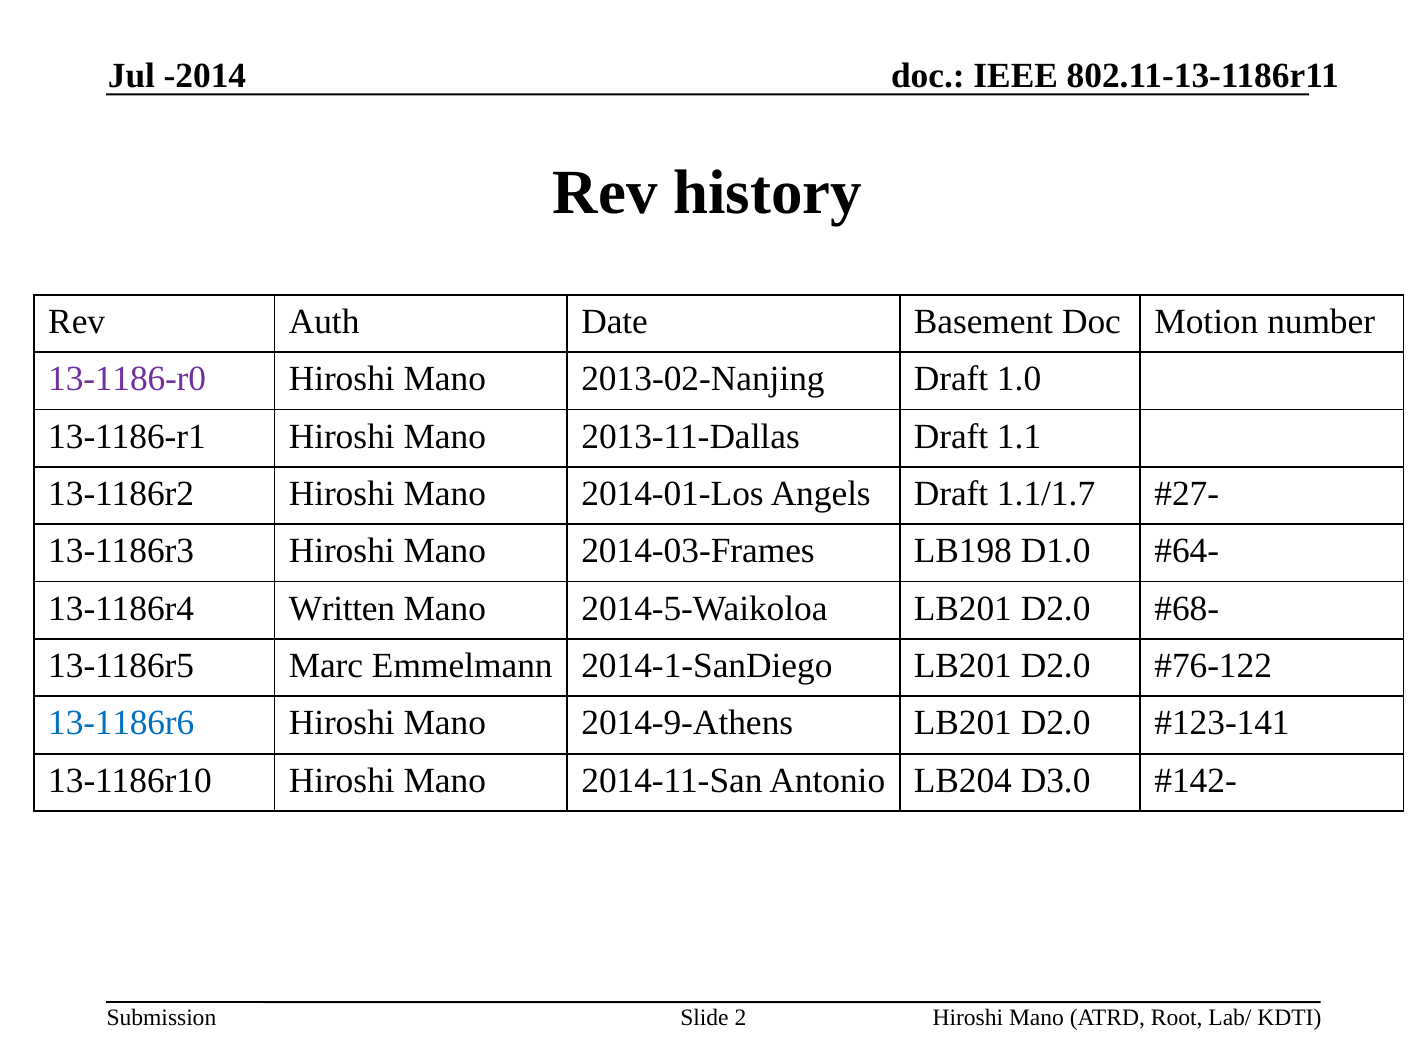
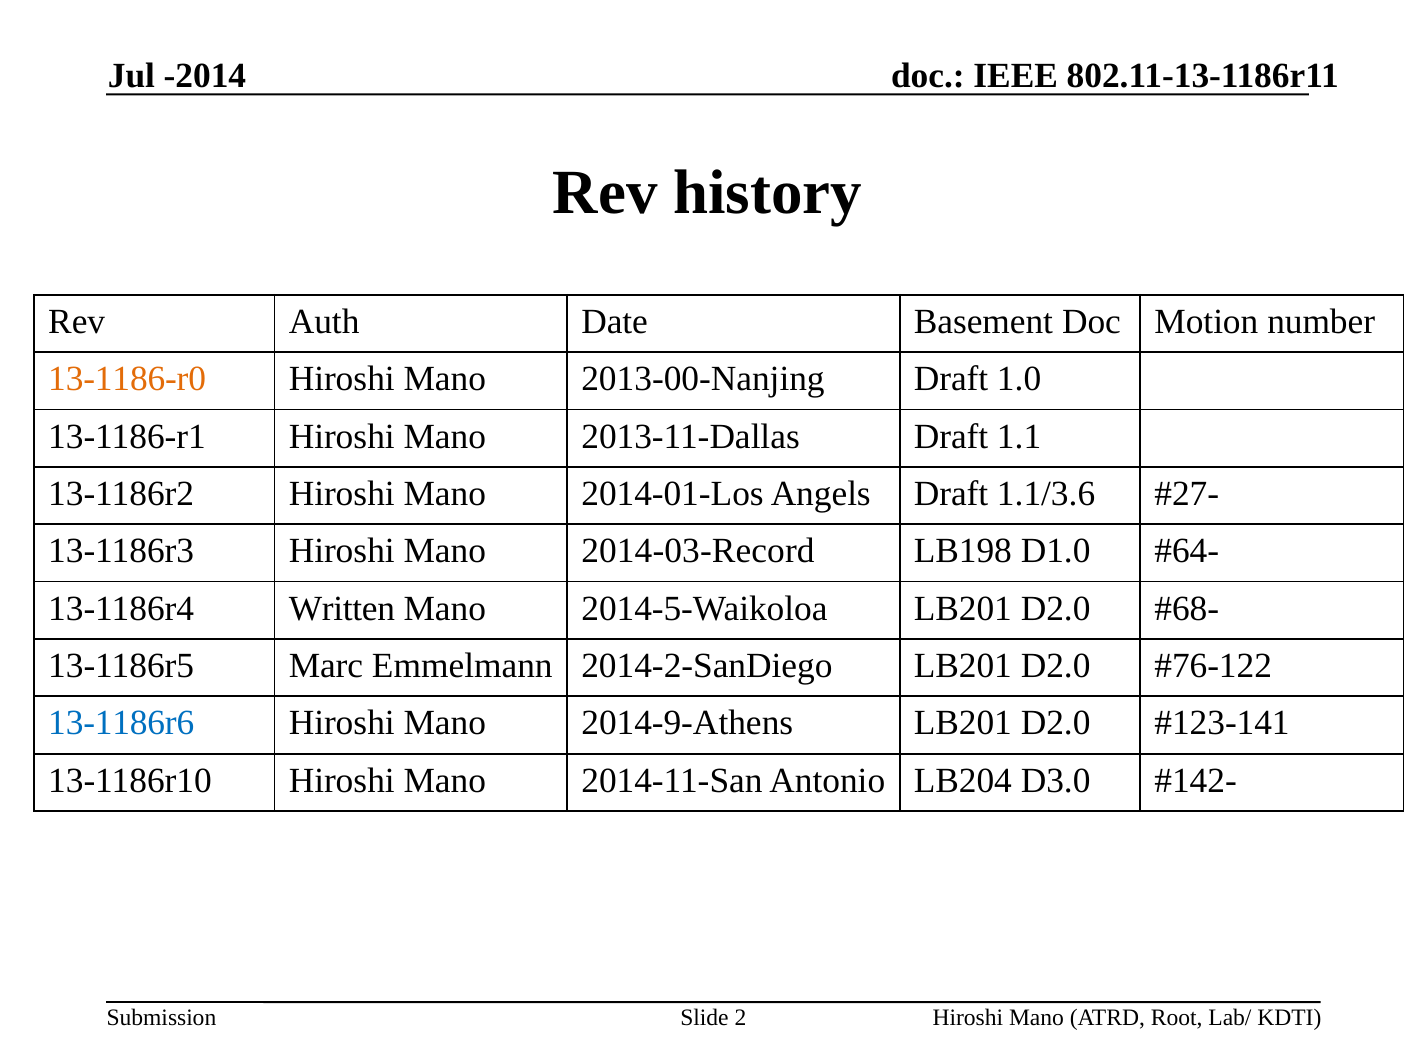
13-1186-r0 colour: purple -> orange (127, 379)
2013-02-Nanjing: 2013-02-Nanjing -> 2013-00-Nanjing (703, 379)
1.1/1.7: 1.1/1.7 -> 1.1/3.6 (1046, 494)
2014-03-Frames: 2014-03-Frames -> 2014-03-Record (698, 551)
2014-1-SanDiego: 2014-1-SanDiego -> 2014-2-SanDiego (707, 666)
